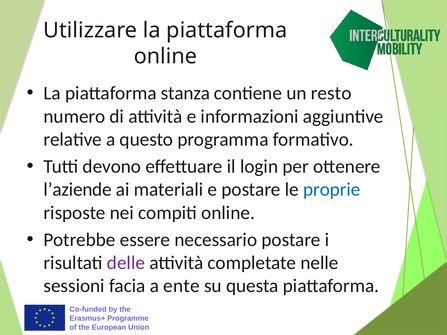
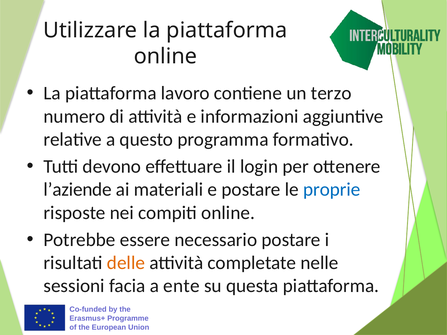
stanza: stanza -> lavoro (185, 93)
resto: resto -> terzo (331, 93)
delle colour: purple -> orange (126, 263)
